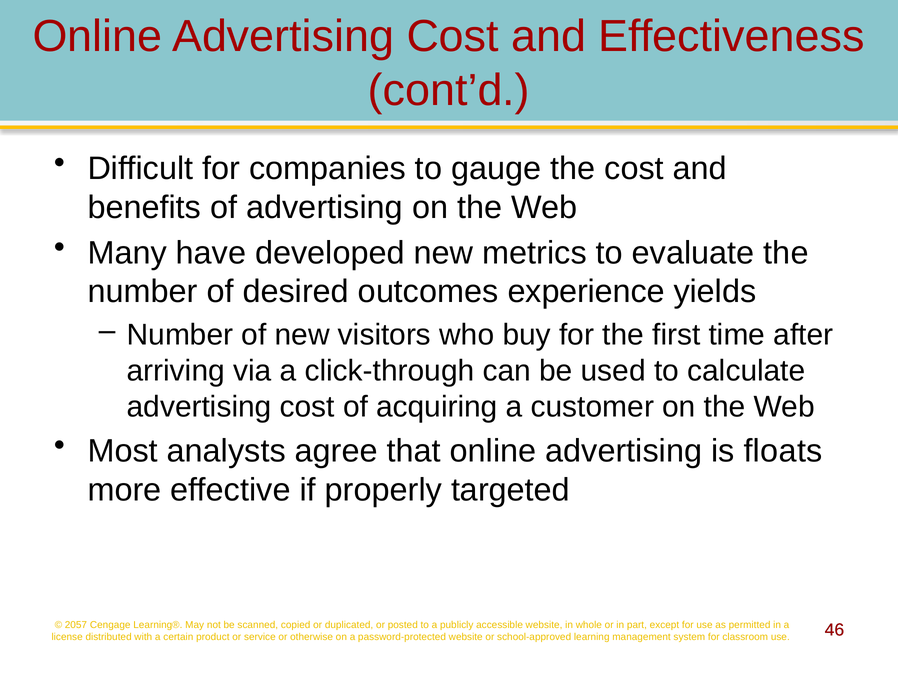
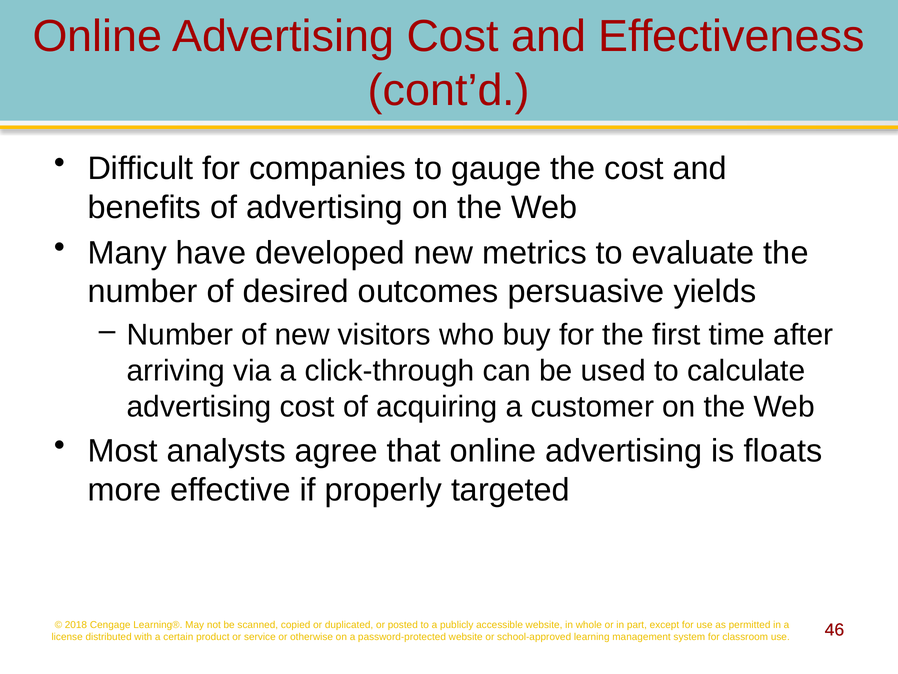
experience: experience -> persuasive (586, 292)
2057: 2057 -> 2018 (76, 624)
